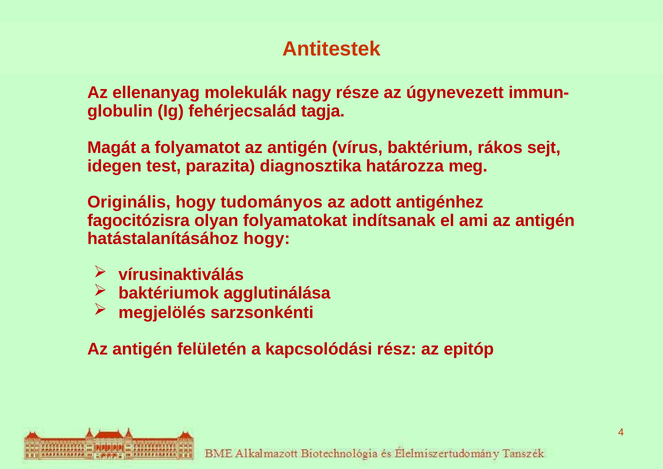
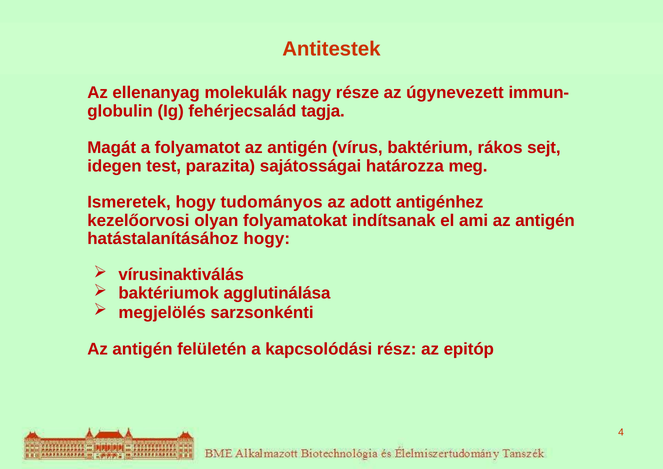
diagnosztika: diagnosztika -> sajátosságai (311, 166)
Originális: Originális -> Ismeretek (129, 202)
fagocitózisra: fagocitózisra -> kezelőorvosi (138, 221)
